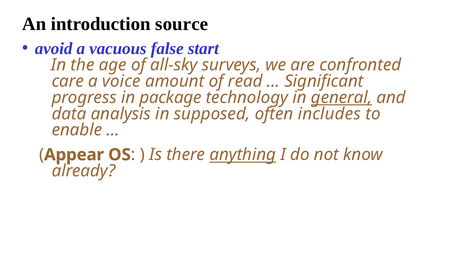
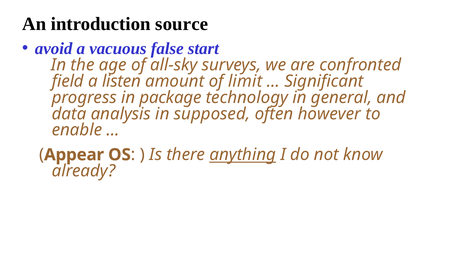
care: care -> field (68, 81)
voice: voice -> listen (122, 81)
read: read -> limit (245, 81)
general underline: present -> none (342, 97)
includes: includes -> however (329, 114)
